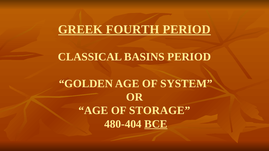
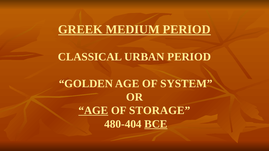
FOURTH: FOURTH -> MEDIUM (133, 29)
BASINS: BASINS -> URBAN (144, 57)
AGE underline: none -> present (93, 111)
